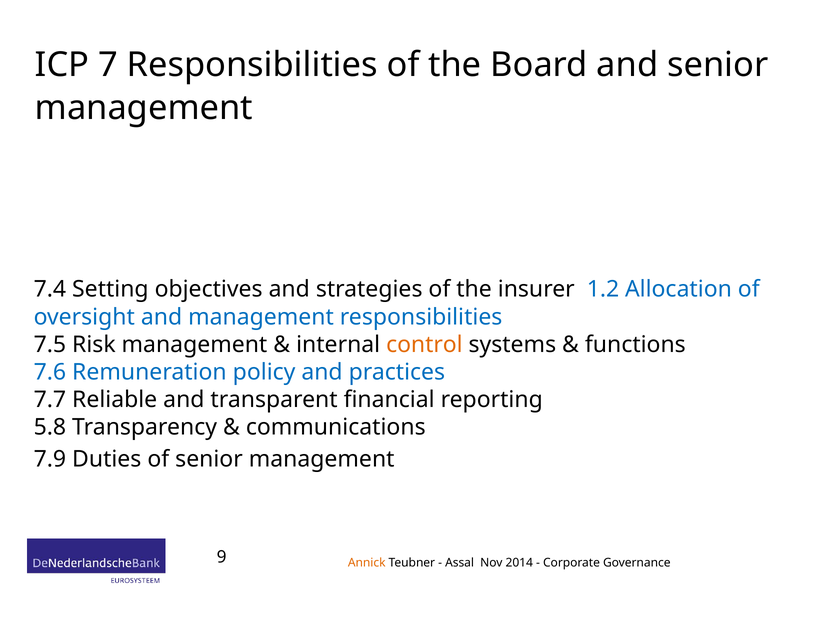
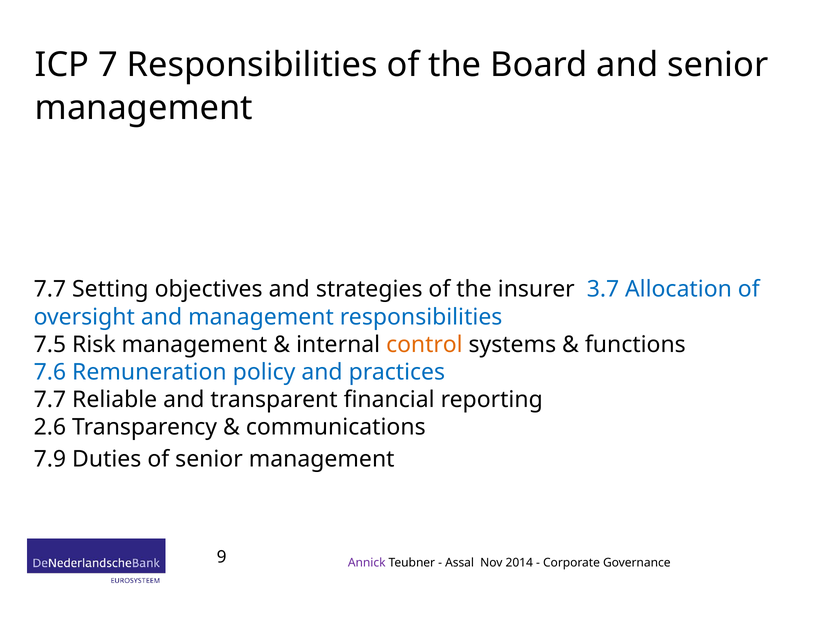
7.4: 7.4 -> 7.7 (50, 290)
1.2: 1.2 -> 3.7 (603, 290)
5.8: 5.8 -> 2.6 (50, 427)
Annick colour: orange -> purple (367, 563)
